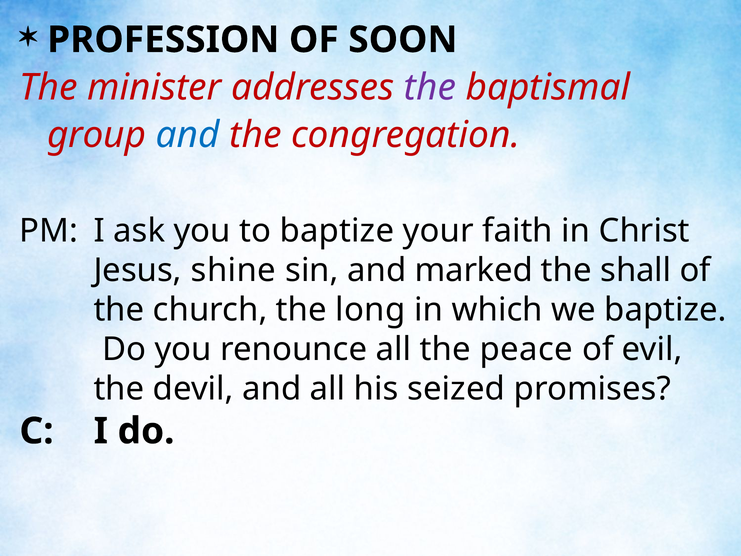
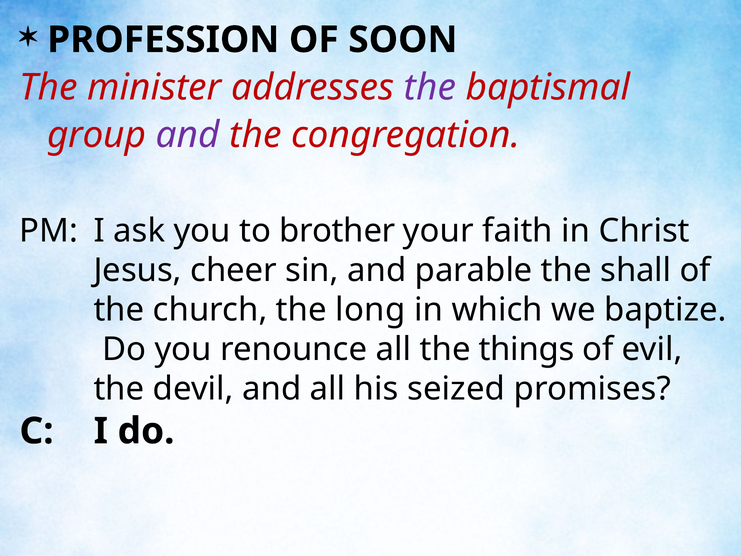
and colour: blue -> purple (188, 135)
to baptize: baptize -> brother (337, 231)
shine: shine -> cheer (234, 270)
marked: marked -> parable (474, 270)
peace: peace -> things (527, 349)
